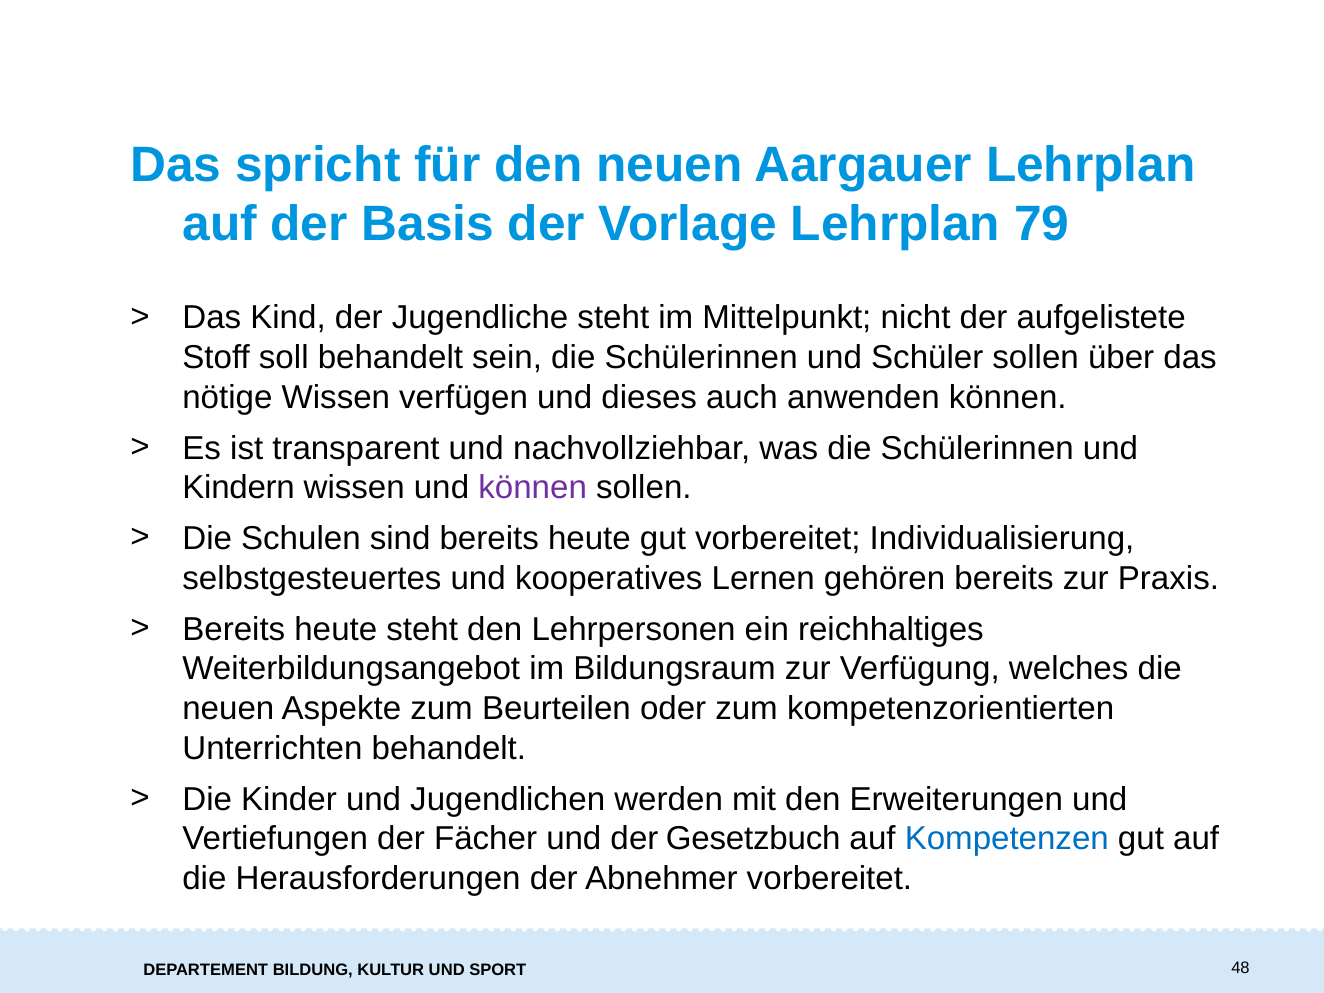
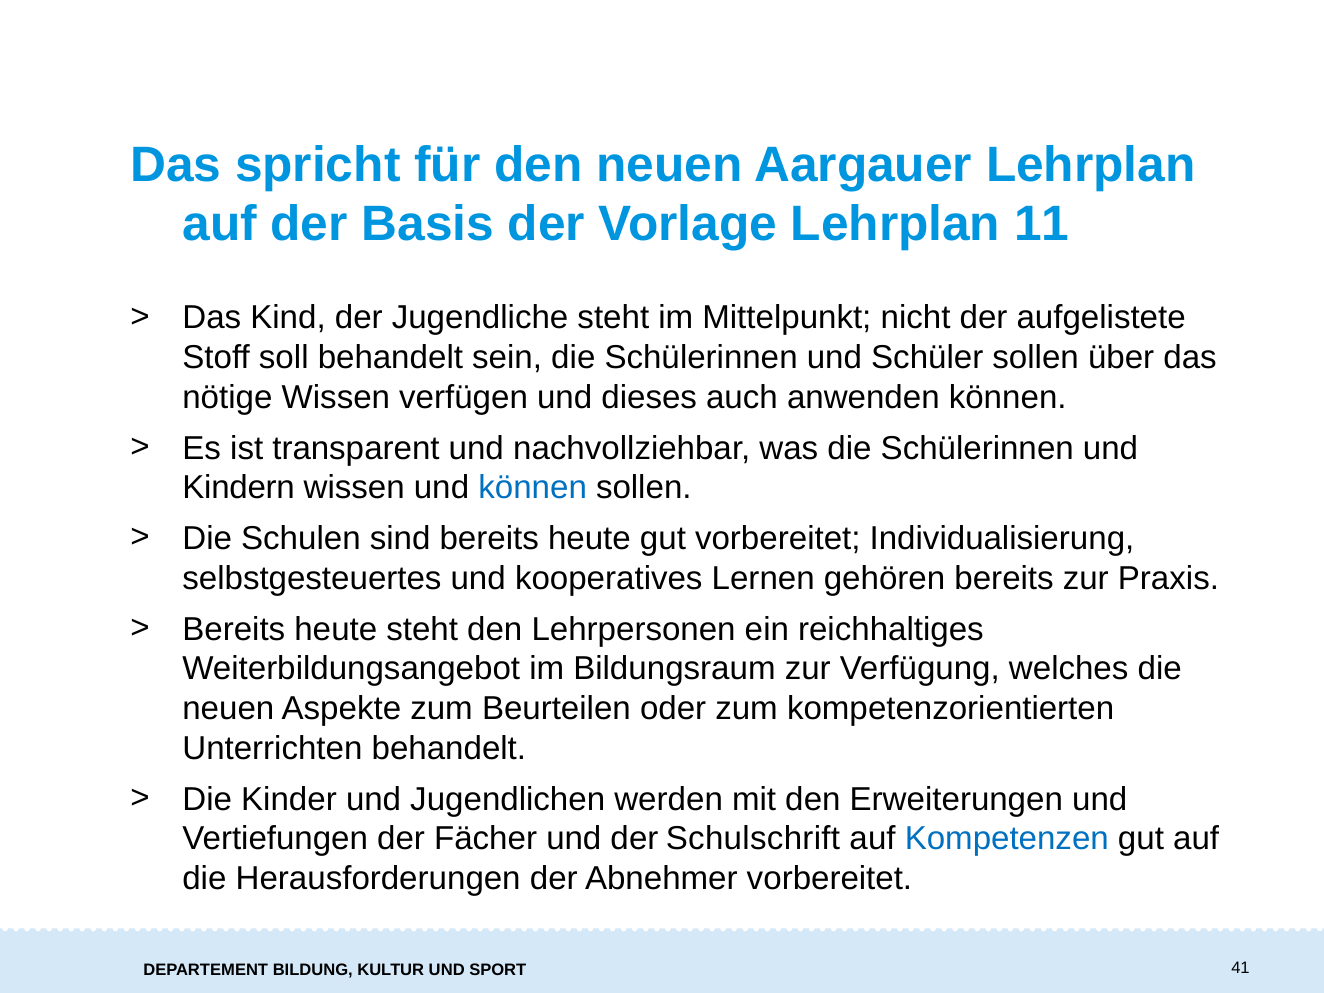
79: 79 -> 11 (1042, 224)
können colour: purple -> blue (533, 488)
Gesetzbuch: Gesetzbuch -> Schulschrift (753, 839)
48: 48 -> 41 (1241, 968)
